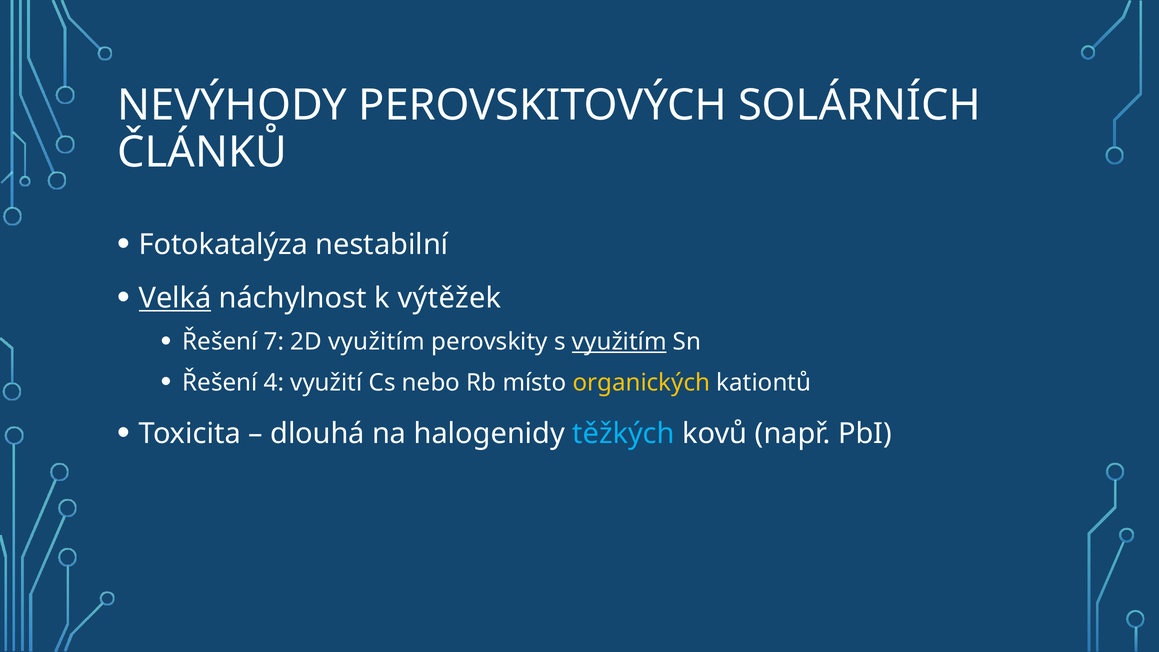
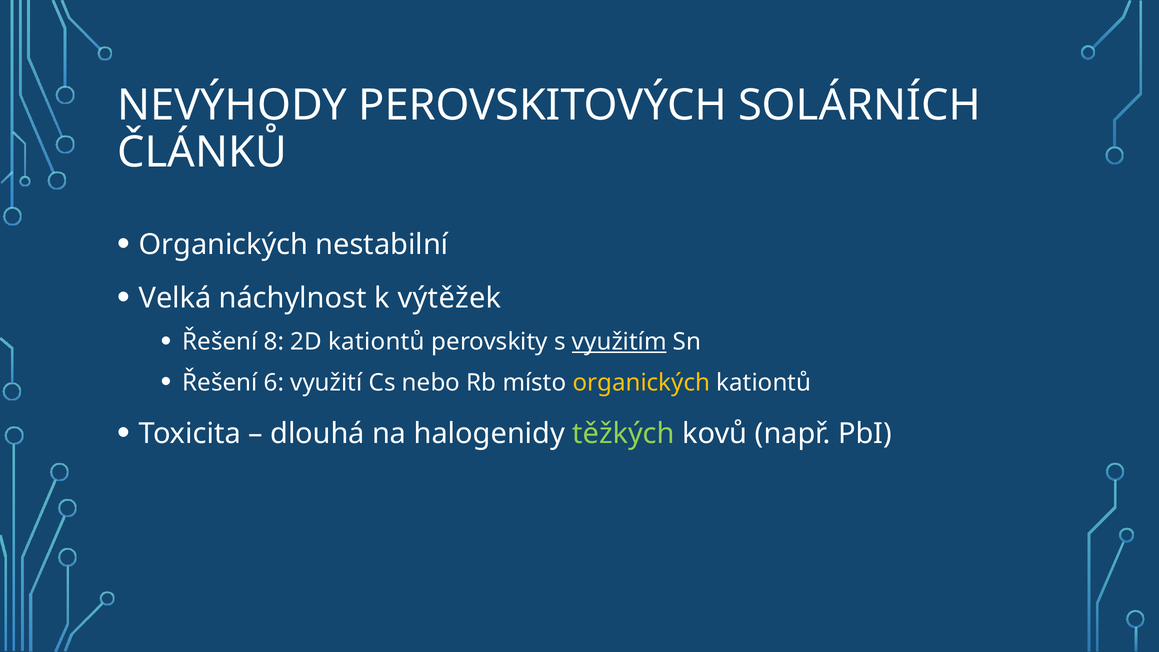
Fotokatalýza: Fotokatalýza -> Organických (223, 245)
Velká underline: present -> none (175, 298)
7: 7 -> 8 (274, 342)
2D využitím: využitím -> kationtů (376, 342)
4: 4 -> 6 (274, 383)
těžkých colour: light blue -> light green (624, 434)
